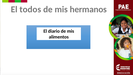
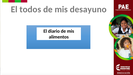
hermanos: hermanos -> desayuno (88, 9)
